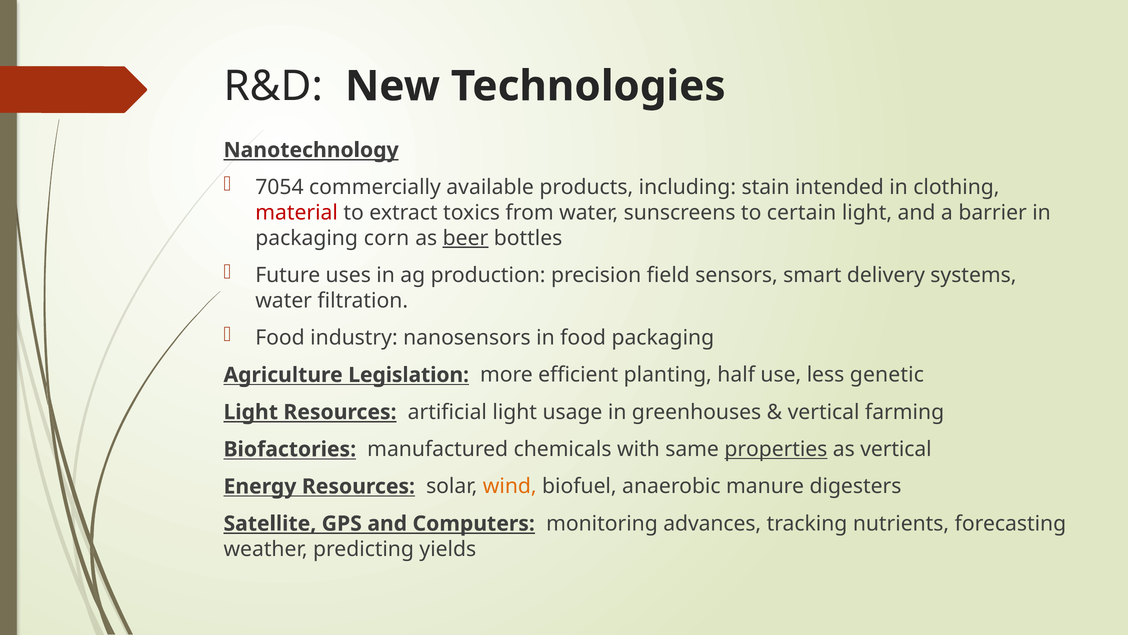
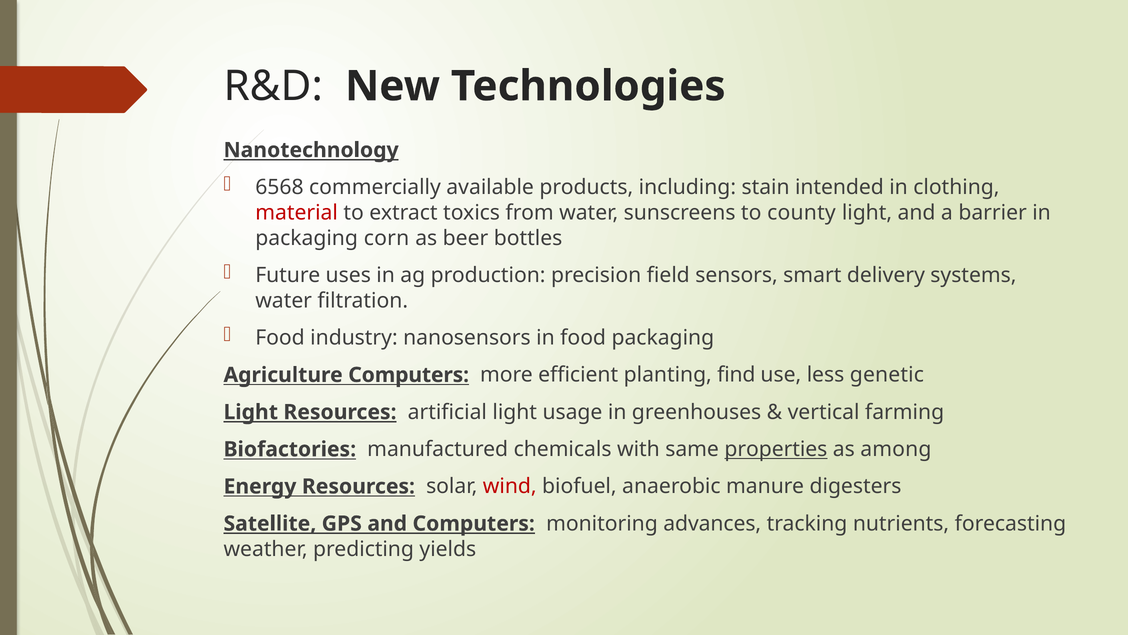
7054: 7054 -> 6568 (279, 187)
certain: certain -> county (801, 213)
beer underline: present -> none (466, 238)
Agriculture Legislation: Legislation -> Computers (409, 375)
half: half -> find (736, 375)
as vertical: vertical -> among (896, 449)
wind colour: orange -> red (510, 486)
